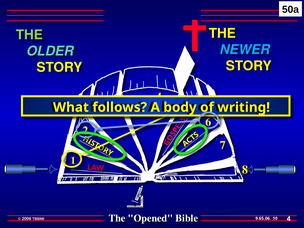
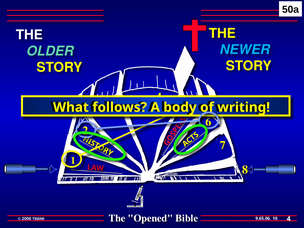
THE colour: light green -> white (29, 35)
